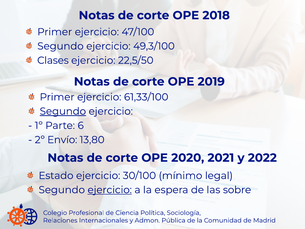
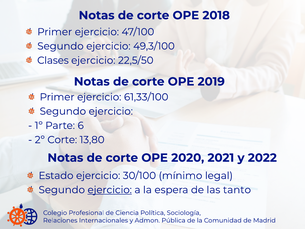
Segundo underline: present -> none (63, 111)
2º Envío: Envío -> Corte (62, 140)
sobre: sobre -> tanto (237, 190)
